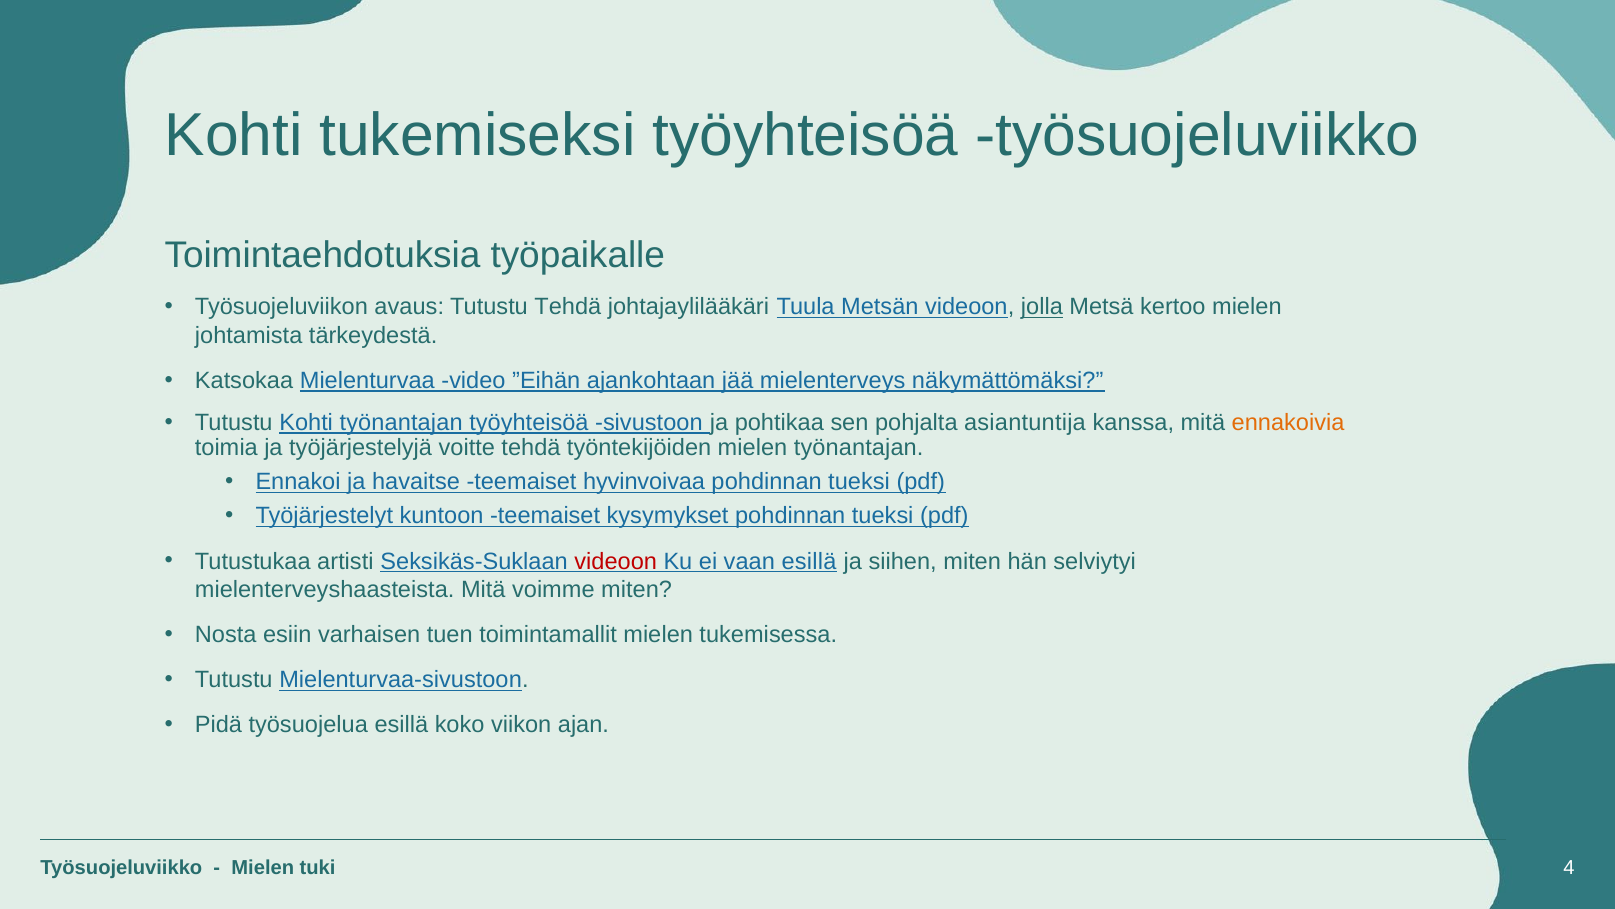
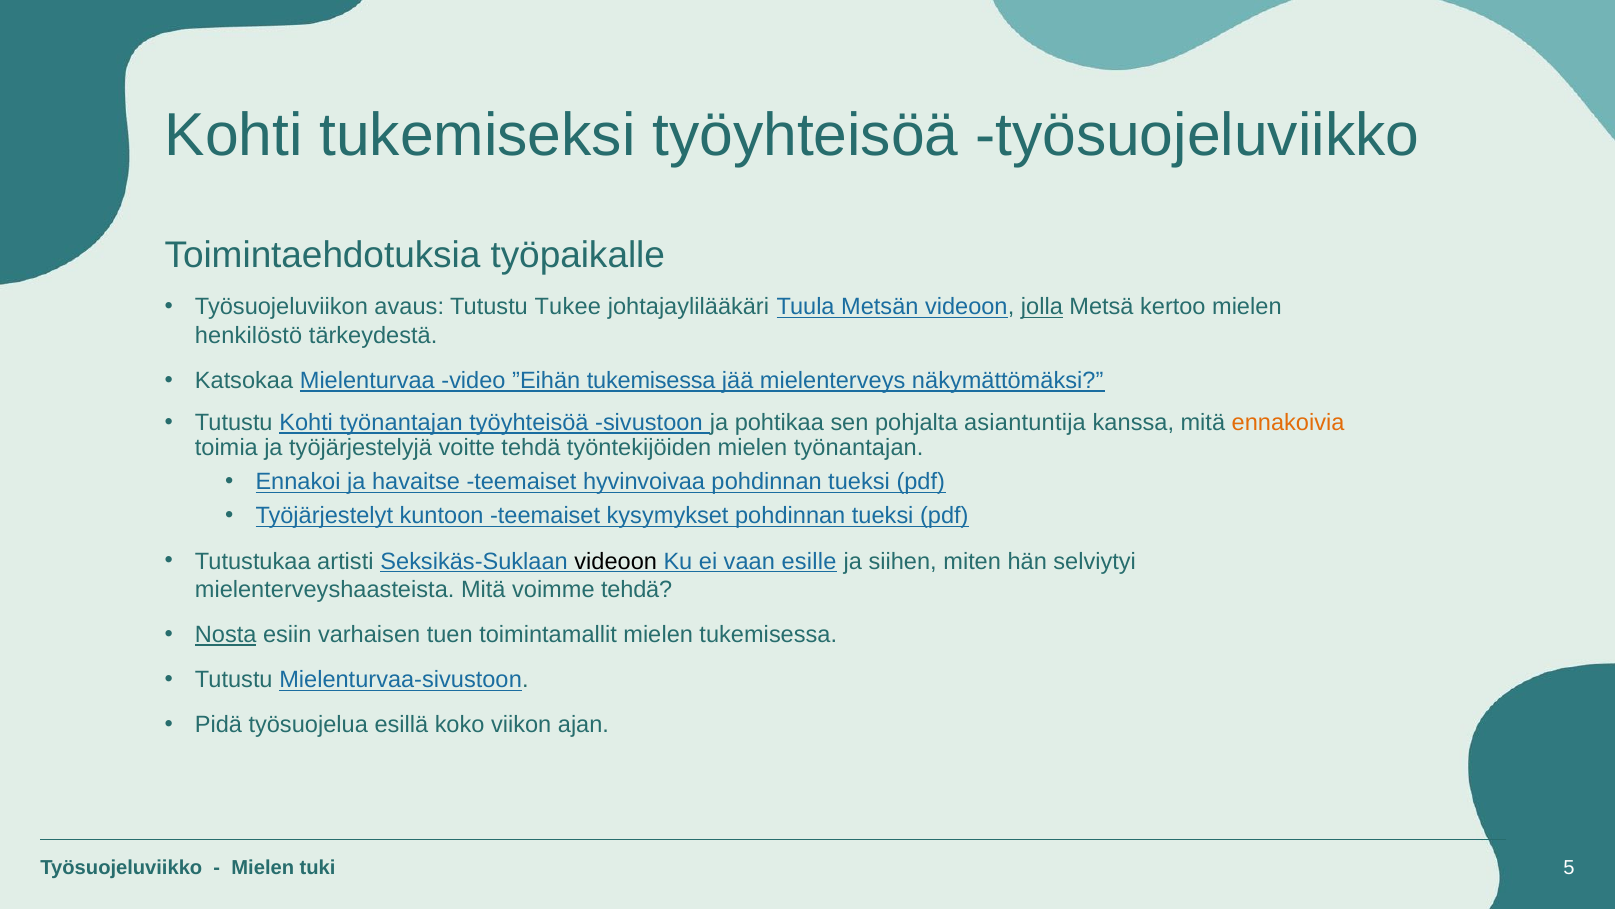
Tutustu Tehdä: Tehdä -> Tukee (568, 307)
johtamista: johtamista -> henkilöstö (249, 335)
”Eihän ajankohtaan: ajankohtaan -> tukemisessa (651, 380)
videoon colour: red -> black (616, 561)
vaan esillä: esillä -> esille (809, 561)
voimme miten: miten -> tehdä (637, 589)
Nosta underline: none -> present (226, 634)
4: 4 -> 5 (1569, 868)
